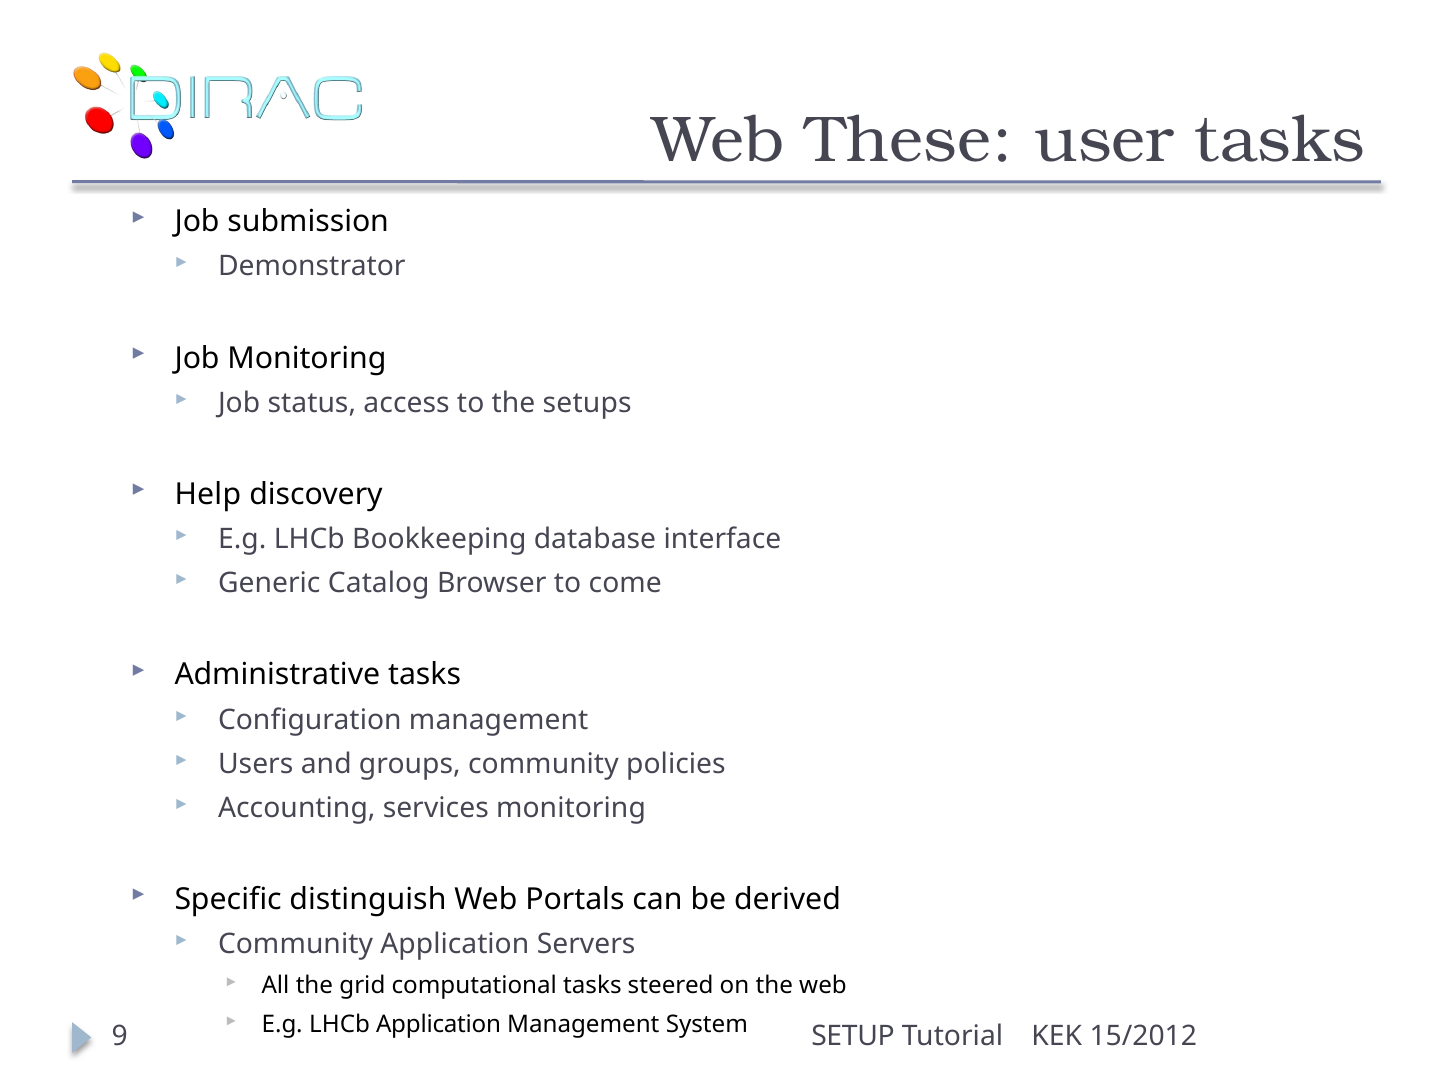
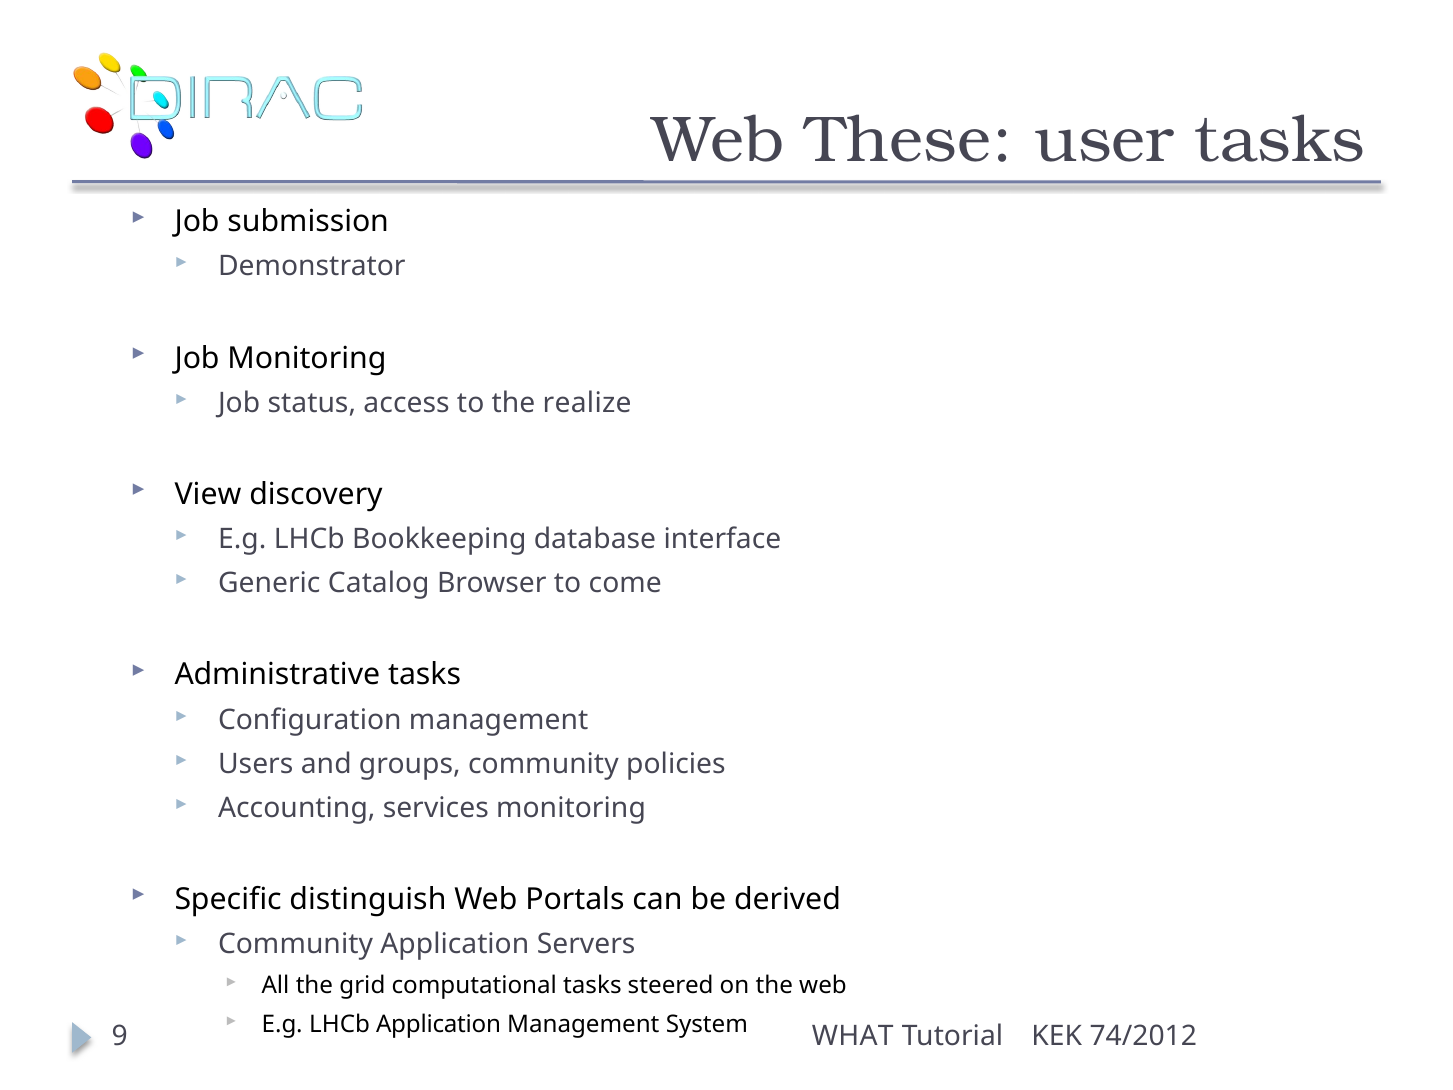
setups: setups -> realize (587, 403)
Help: Help -> View (208, 494)
15/2012: 15/2012 -> 74/2012 (1143, 1036)
SETUP: SETUP -> WHAT (853, 1036)
